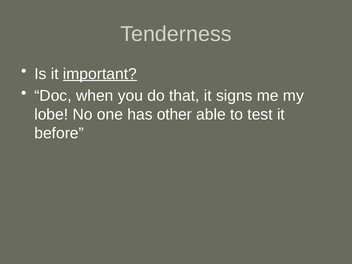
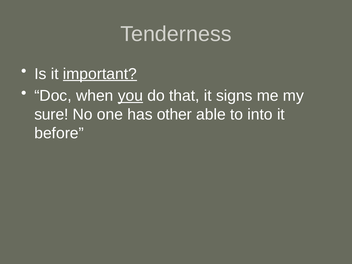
you underline: none -> present (130, 96)
lobe: lobe -> sure (51, 115)
test: test -> into (260, 115)
